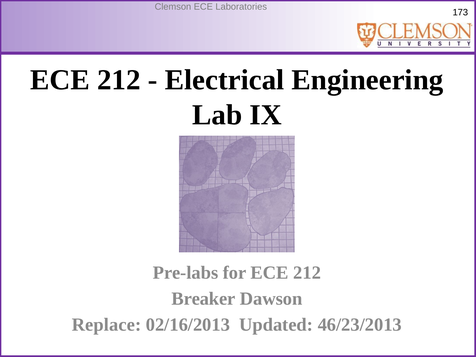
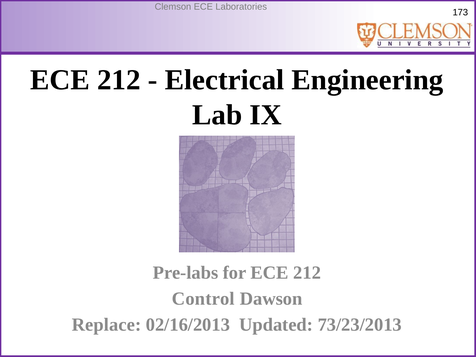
Breaker: Breaker -> Control (203, 299)
46/23/2013: 46/23/2013 -> 73/23/2013 (360, 325)
